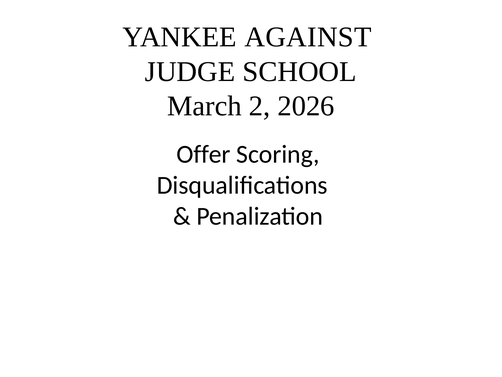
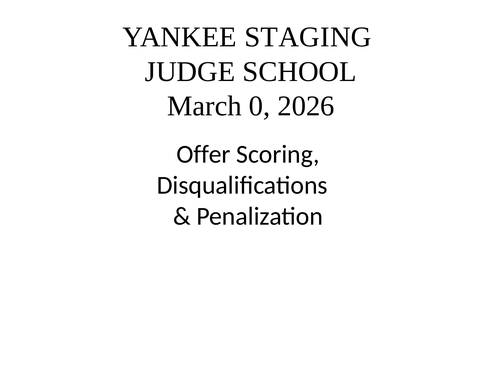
AGAINST: AGAINST -> STAGING (308, 37)
2: 2 -> 0 (260, 106)
